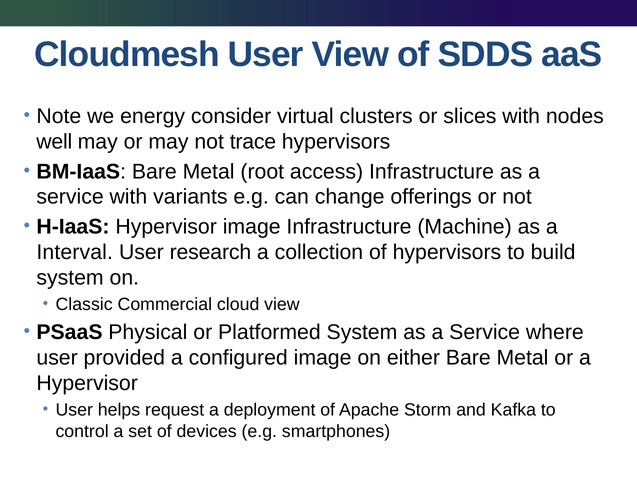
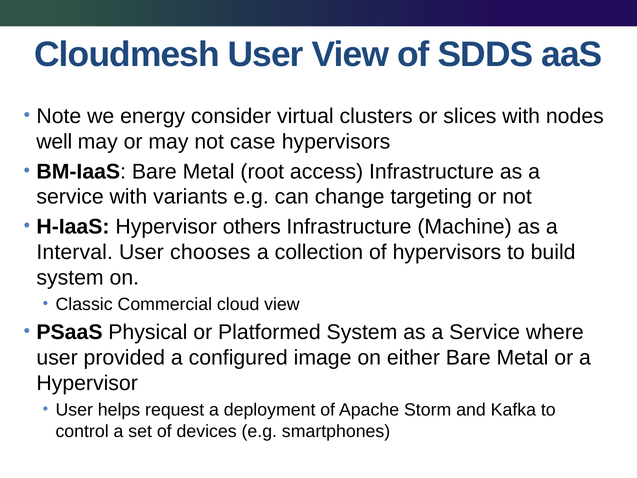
trace: trace -> case (253, 142)
offerings: offerings -> targeting (431, 197)
Hypervisor image: image -> others (252, 227)
research: research -> chooses (210, 252)
